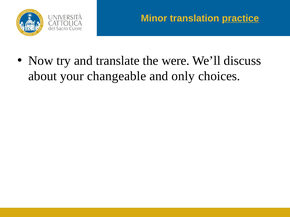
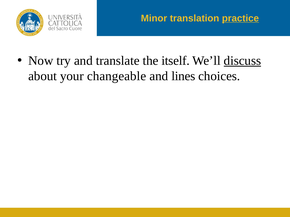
were: were -> itself (176, 61)
discuss underline: none -> present (242, 61)
only: only -> lines (183, 76)
